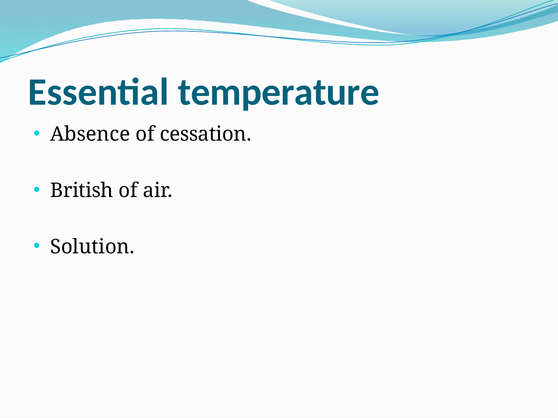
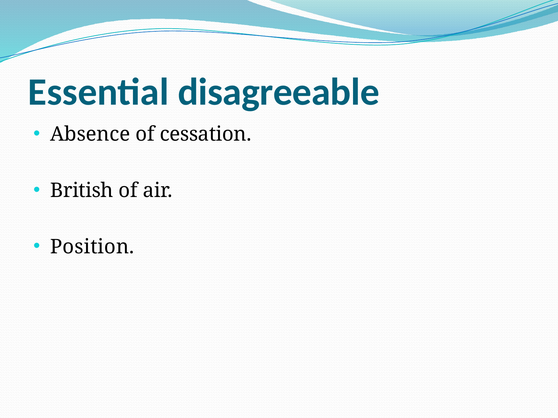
temperature: temperature -> disagreeable (279, 92)
Solution: Solution -> Position (92, 247)
